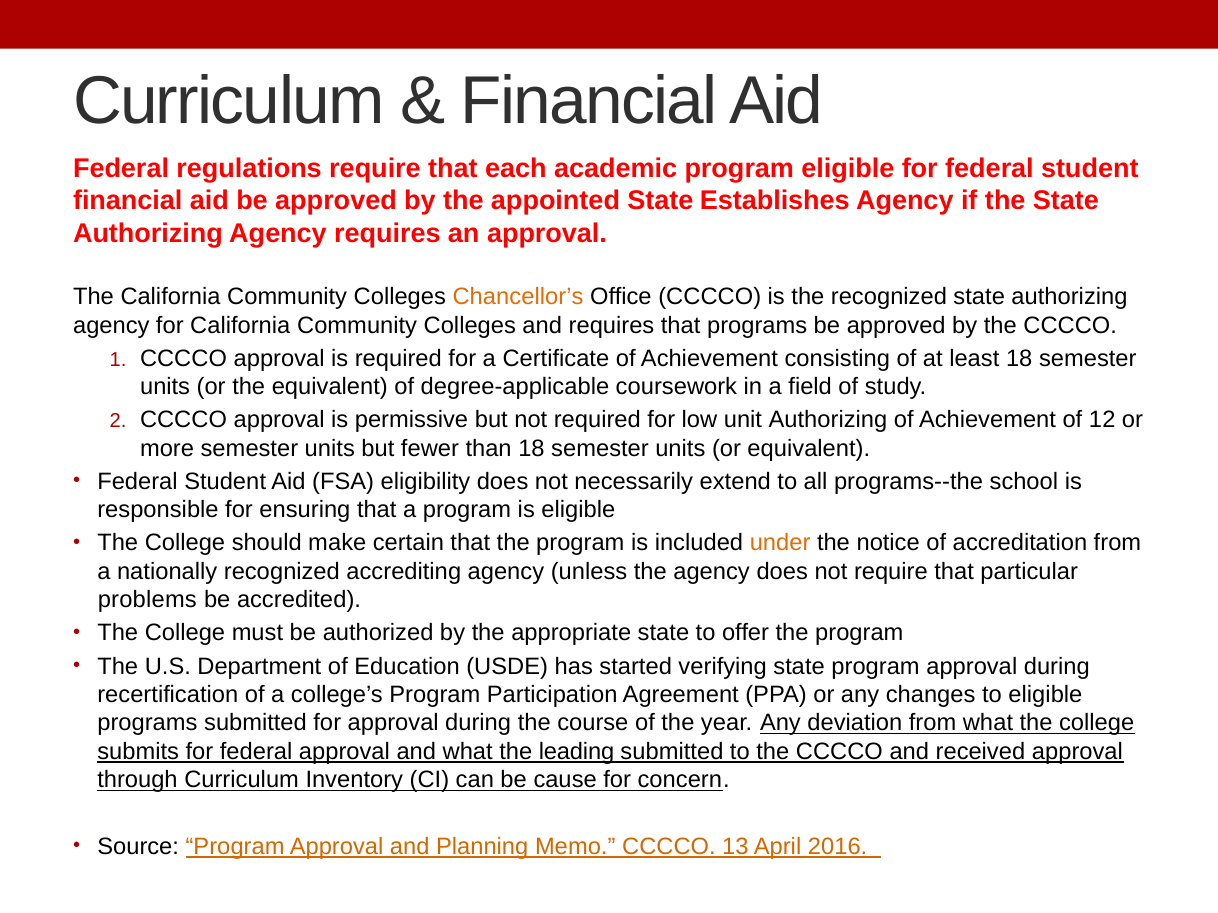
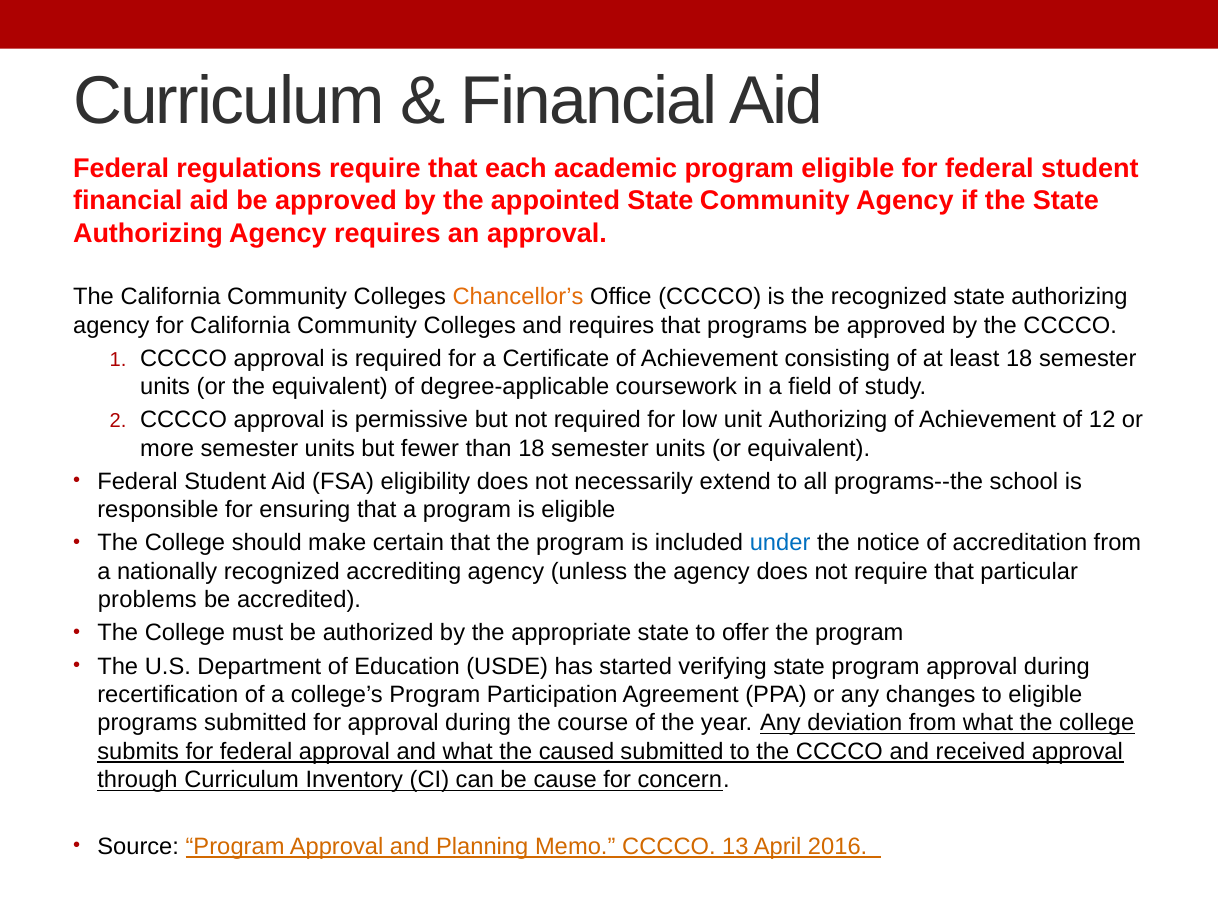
State Establishes: Establishes -> Community (775, 201)
under colour: orange -> blue (780, 543)
leading: leading -> caused (577, 752)
